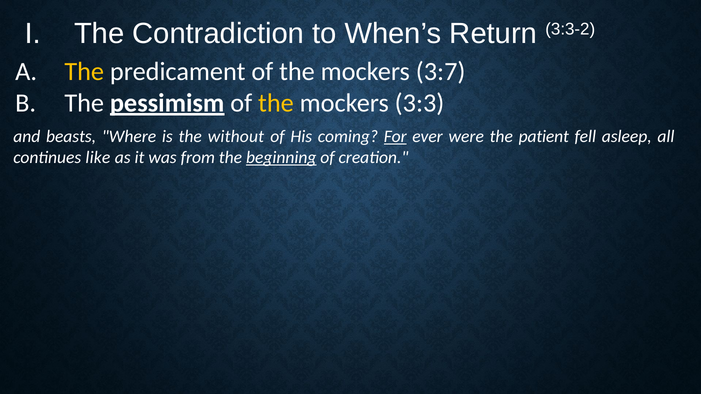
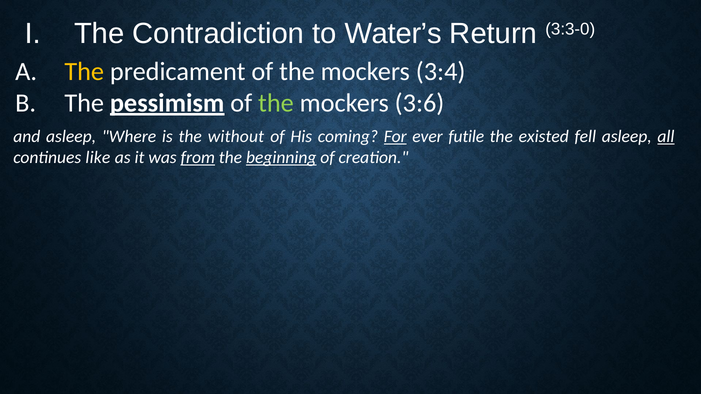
When’s: When’s -> Water’s (393, 34)
3:3-2: 3:3-2 -> 3:3-0 (570, 29)
3:7: 3:7 -> 3:4 (441, 72)
the colour: yellow -> light green (276, 103)
3:3: 3:3 -> 3:6 (420, 103)
and beasts: beasts -> asleep (71, 137)
were: were -> futile (466, 137)
patient: patient -> existed (544, 137)
all underline: none -> present (666, 137)
from underline: none -> present (198, 158)
